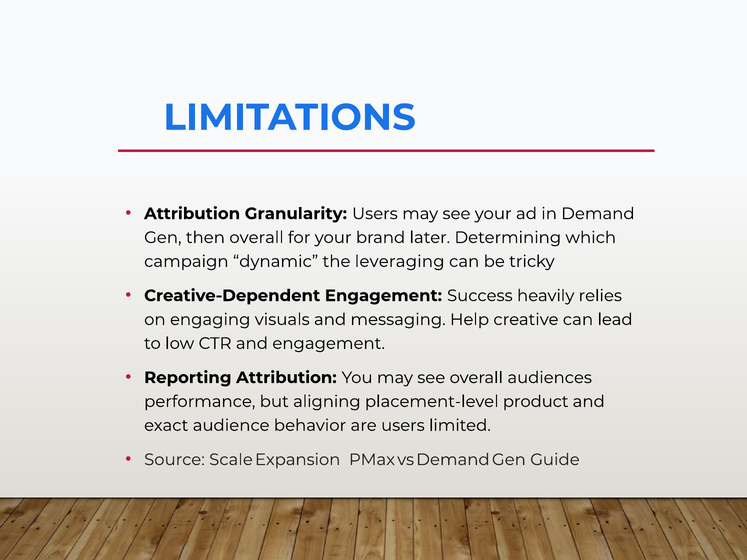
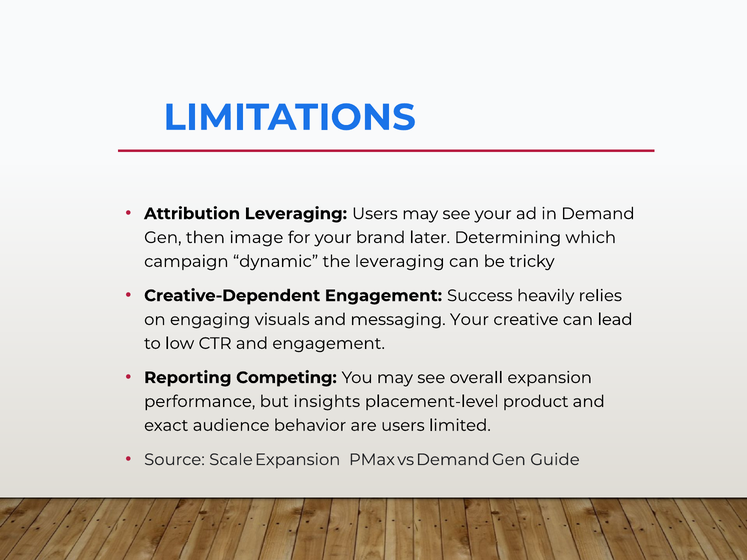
Attribution Granularity: Granularity -> Leveraging (296, 214)
then overall: overall -> image (256, 238)
messaging Help: Help -> Your (469, 320)
Reporting Attribution: Attribution -> Competing (286, 378)
overall audiences: audiences -> expansion (550, 378)
aligning: aligning -> insights (327, 402)
